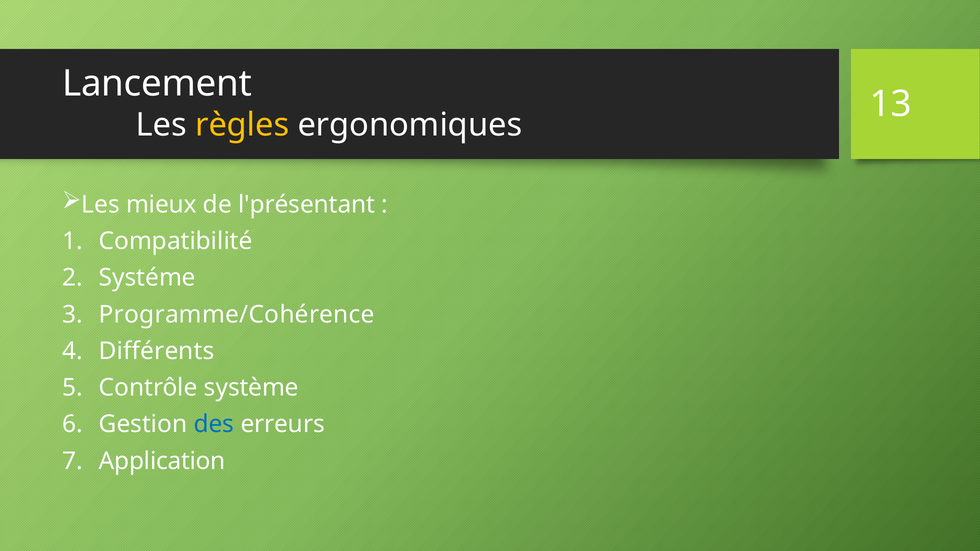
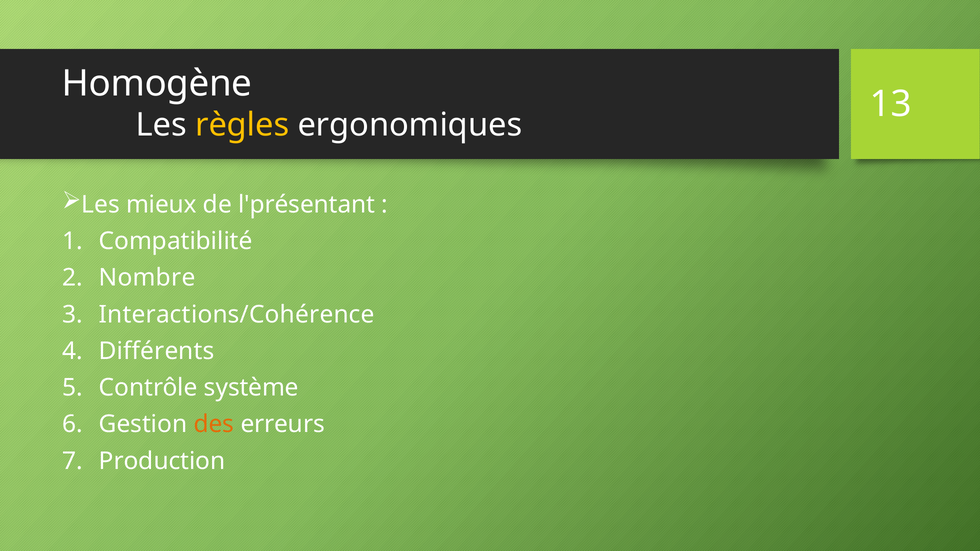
Lancement: Lancement -> Homogène (157, 84)
Systéme: Systéme -> Nombre (147, 278)
Programme/Cohérence: Programme/Cohérence -> Interactions/Cohérence (237, 315)
des colour: blue -> orange (214, 425)
Application: Application -> Production (162, 461)
